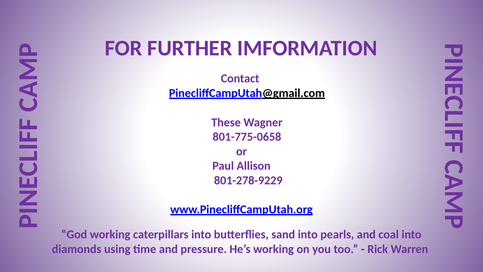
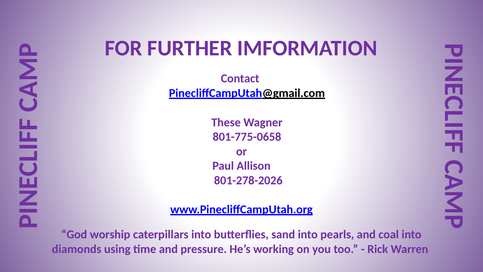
801-278-9229: 801-278-9229 -> 801-278-2026 (248, 180)
God working: working -> worship (110, 234)
